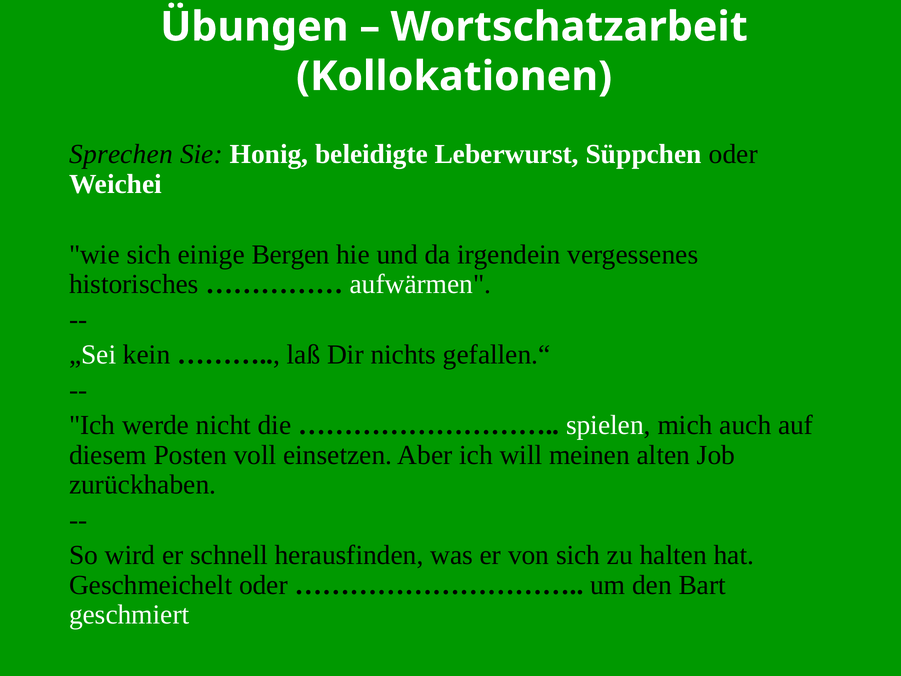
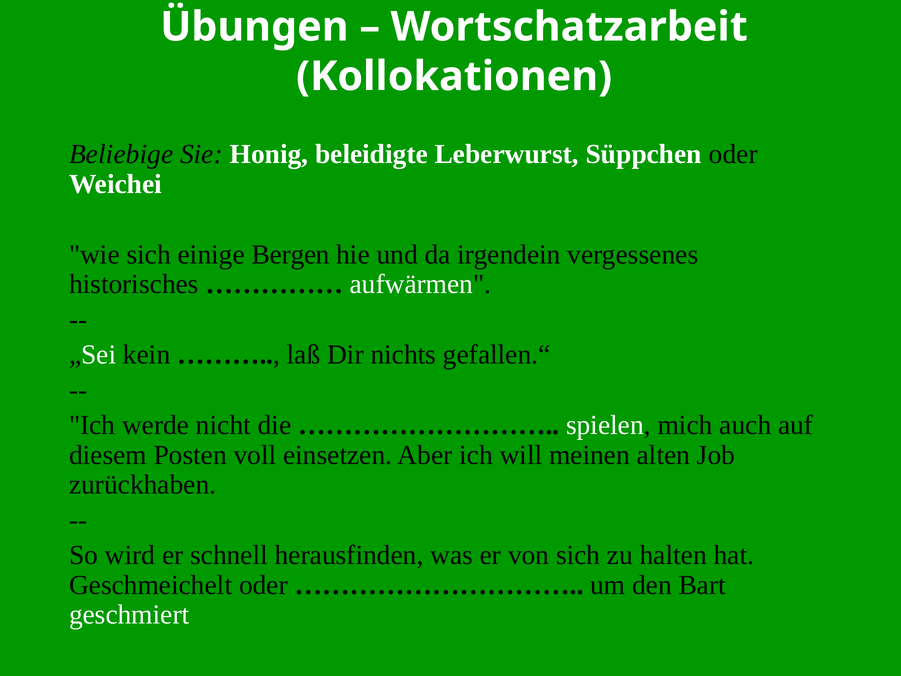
Sprechen: Sprechen -> Beliebige (121, 154)
